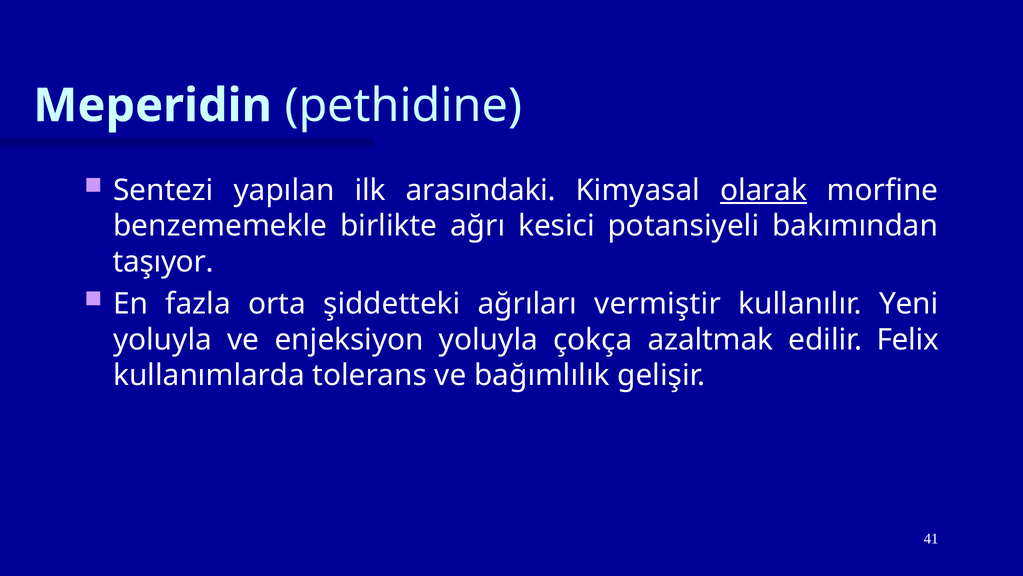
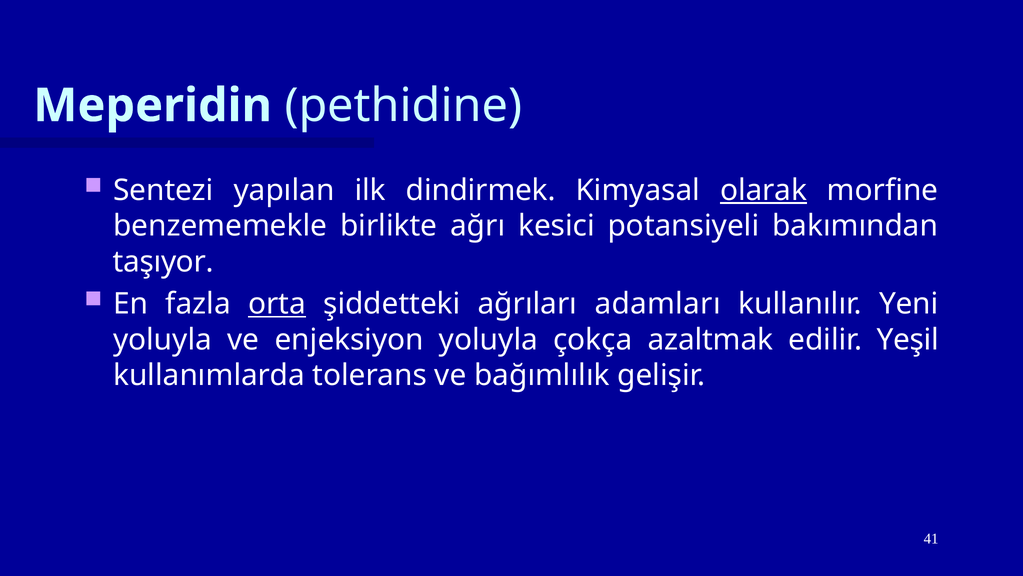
arasındaki: arasındaki -> dindirmek (481, 190)
orta underline: none -> present (277, 304)
vermiştir: vermiştir -> adamları (658, 304)
Felix: Felix -> Yeşil (908, 339)
